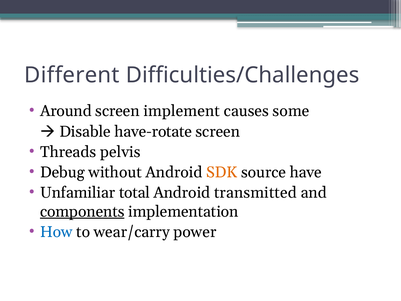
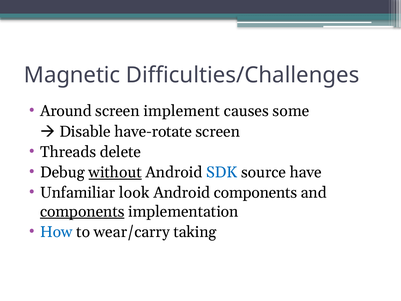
Different: Different -> Magnetic (72, 75)
pelvis: pelvis -> delete (120, 152)
without underline: none -> present (115, 172)
SDK colour: orange -> blue (222, 172)
total: total -> look (134, 193)
Android transmitted: transmitted -> components (256, 193)
power: power -> taking (195, 232)
